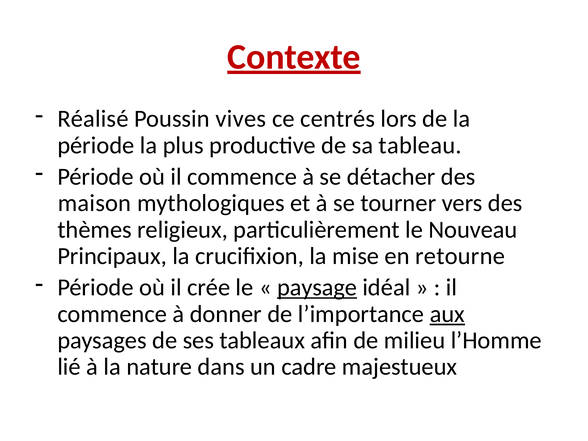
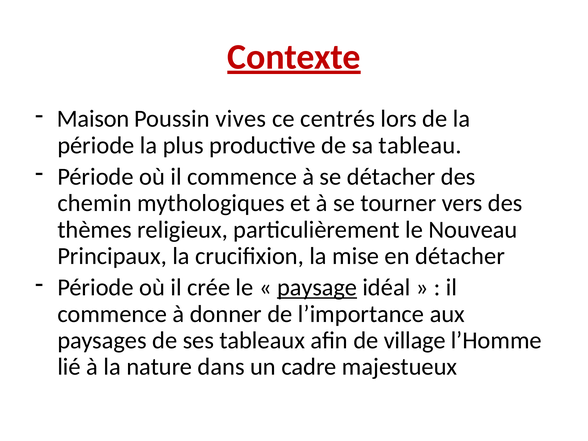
Réalisé: Réalisé -> Maison (93, 119)
maison: maison -> chemin (94, 203)
en retourne: retourne -> détacher (460, 256)
aux underline: present -> none (447, 314)
milieu: milieu -> village (415, 340)
